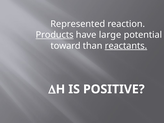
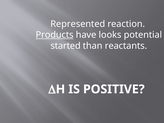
large: large -> looks (110, 35)
toward: toward -> started (66, 46)
reactants underline: present -> none (126, 46)
